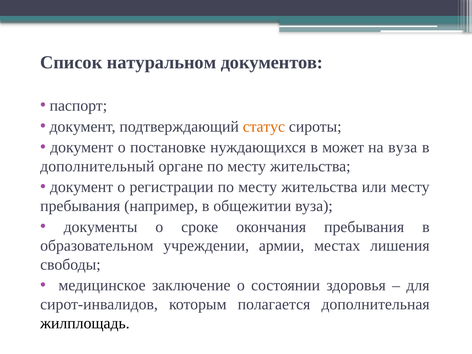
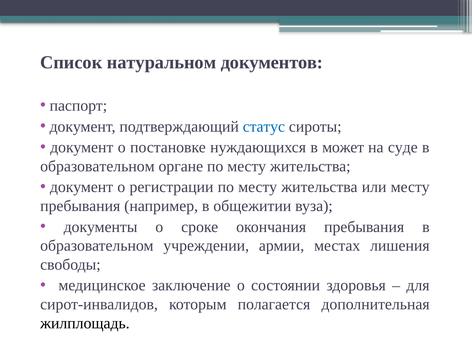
статус colour: orange -> blue (264, 127)
на вуза: вуза -> суде (403, 147)
дополнительный: дополнительный -> образовательном (97, 166)
